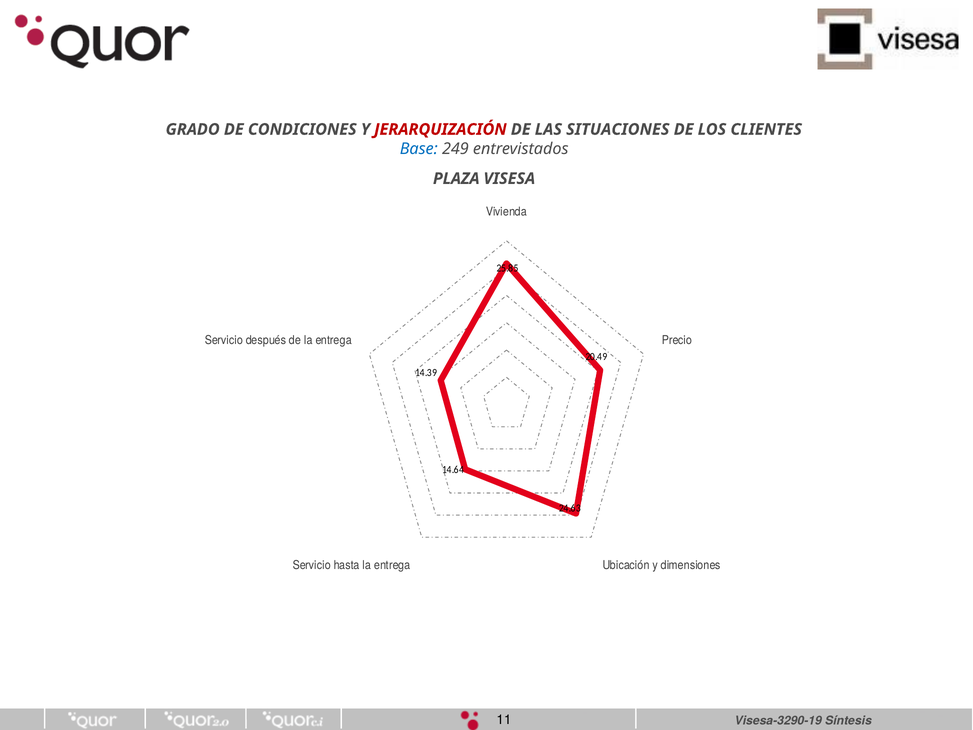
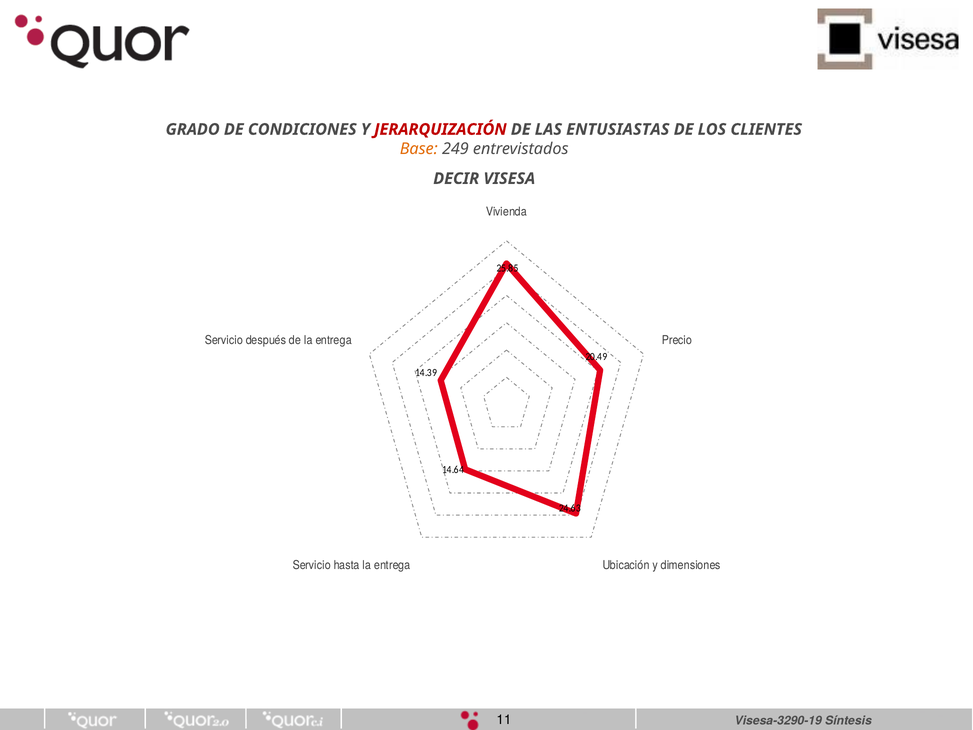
SITUACIONES: SITUACIONES -> ENTUSIASTAS (618, 129)
Base colour: blue -> orange (419, 149)
PLAZA: PLAZA -> DECIR (456, 179)
